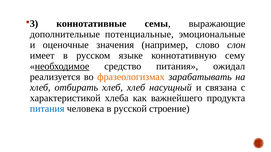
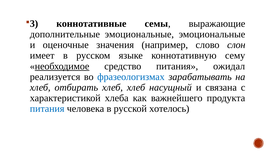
дополнительные потенциальные: потенциальные -> эмоциональные (139, 34)
фразеологизмах colour: orange -> blue (131, 77)
строение: строение -> хотелось (169, 109)
